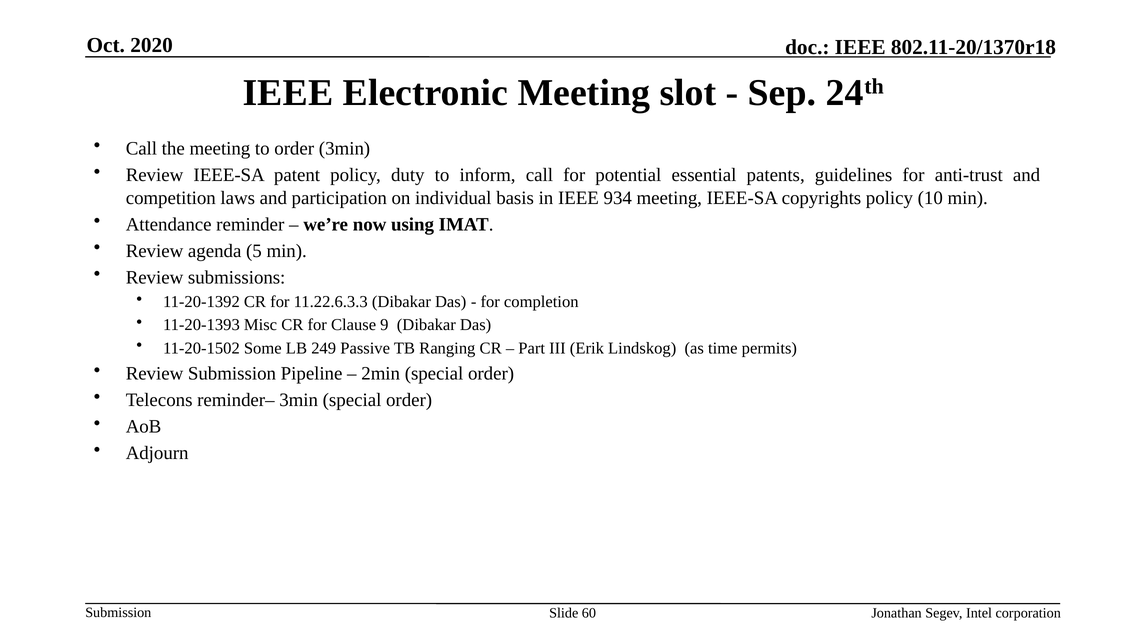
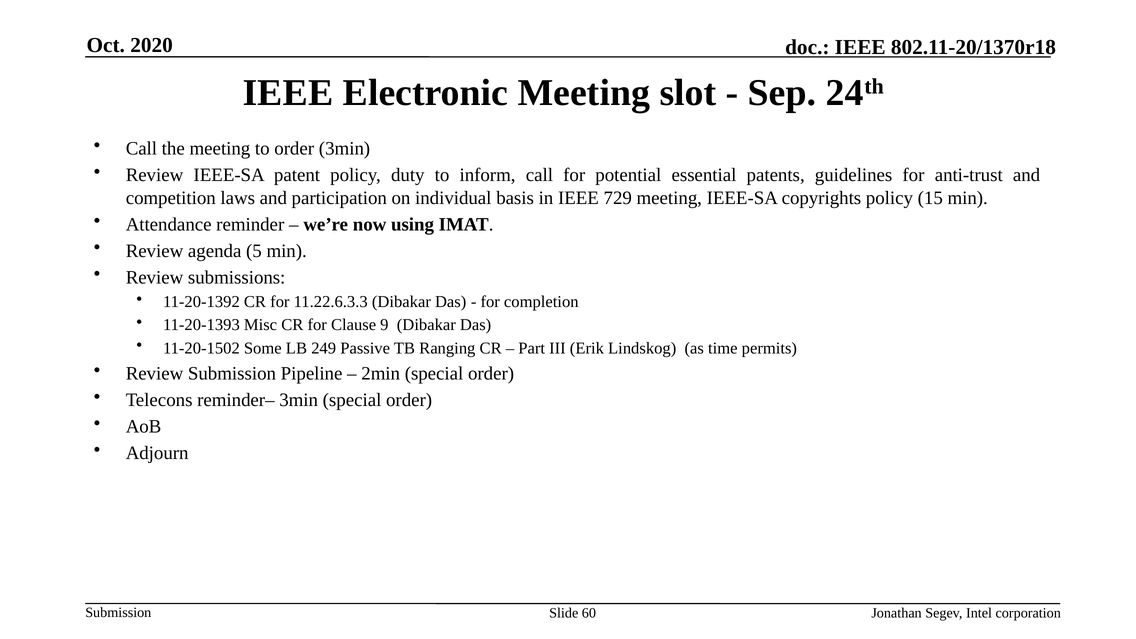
934: 934 -> 729 (618, 198)
10: 10 -> 15 (930, 198)
